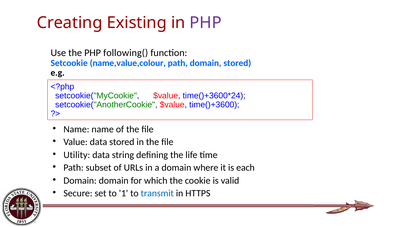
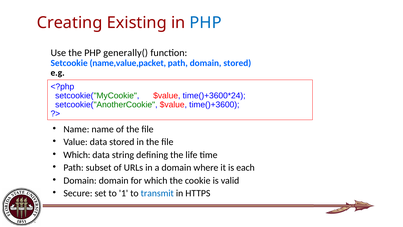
PHP colour: purple -> blue (206, 23)
following(: following( -> generally( (126, 53)
name,value,colour: name,value,colour -> name,value,packet (128, 63)
Utility: Utility -> Which (77, 155)
